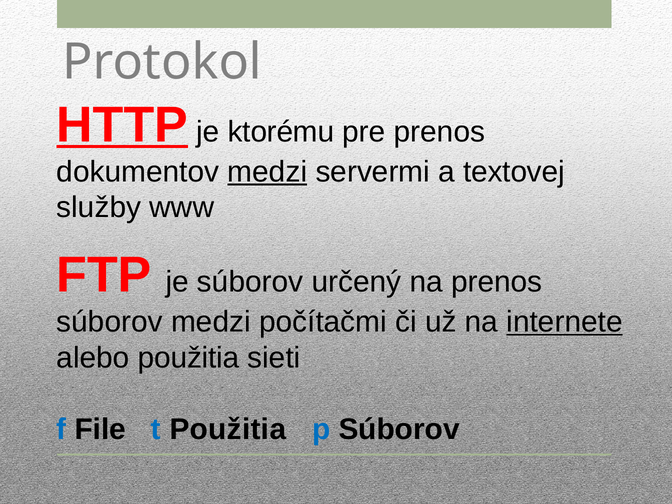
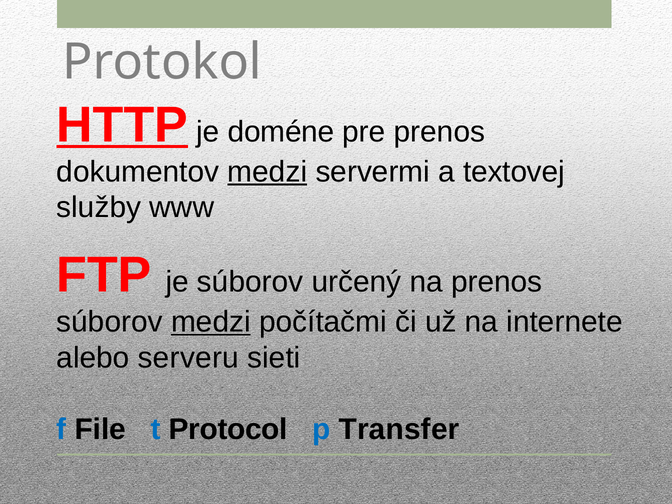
ktorému: ktorému -> doméne (281, 132)
medzi underline: none -> present (211, 322)
internete underline: present -> none (565, 322)
alebo použitia: použitia -> serveru (188, 358)
t Použitia: Použitia -> Protocol (228, 429)
p Súborov: Súborov -> Transfer (399, 429)
